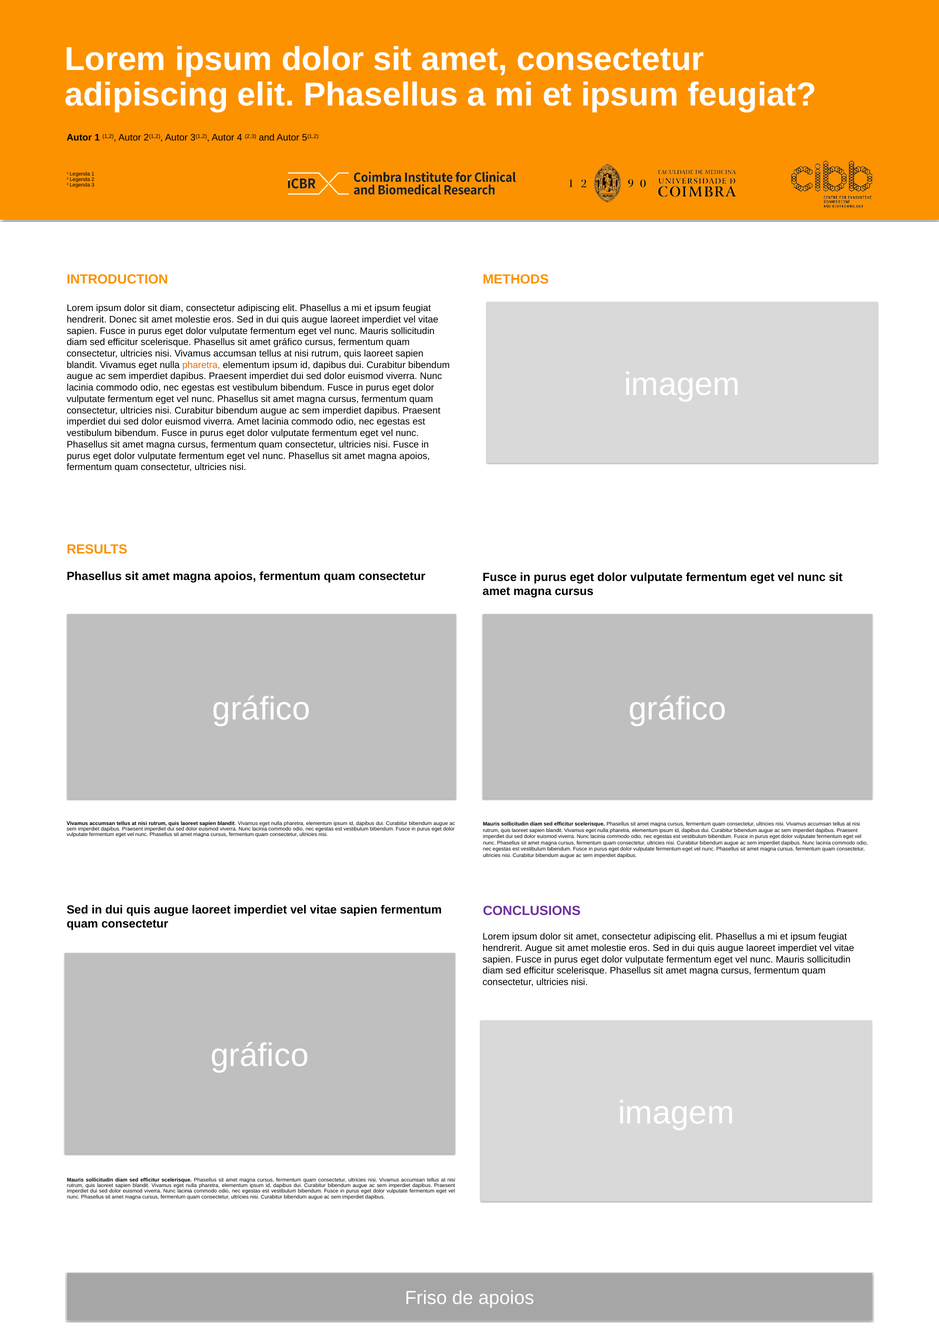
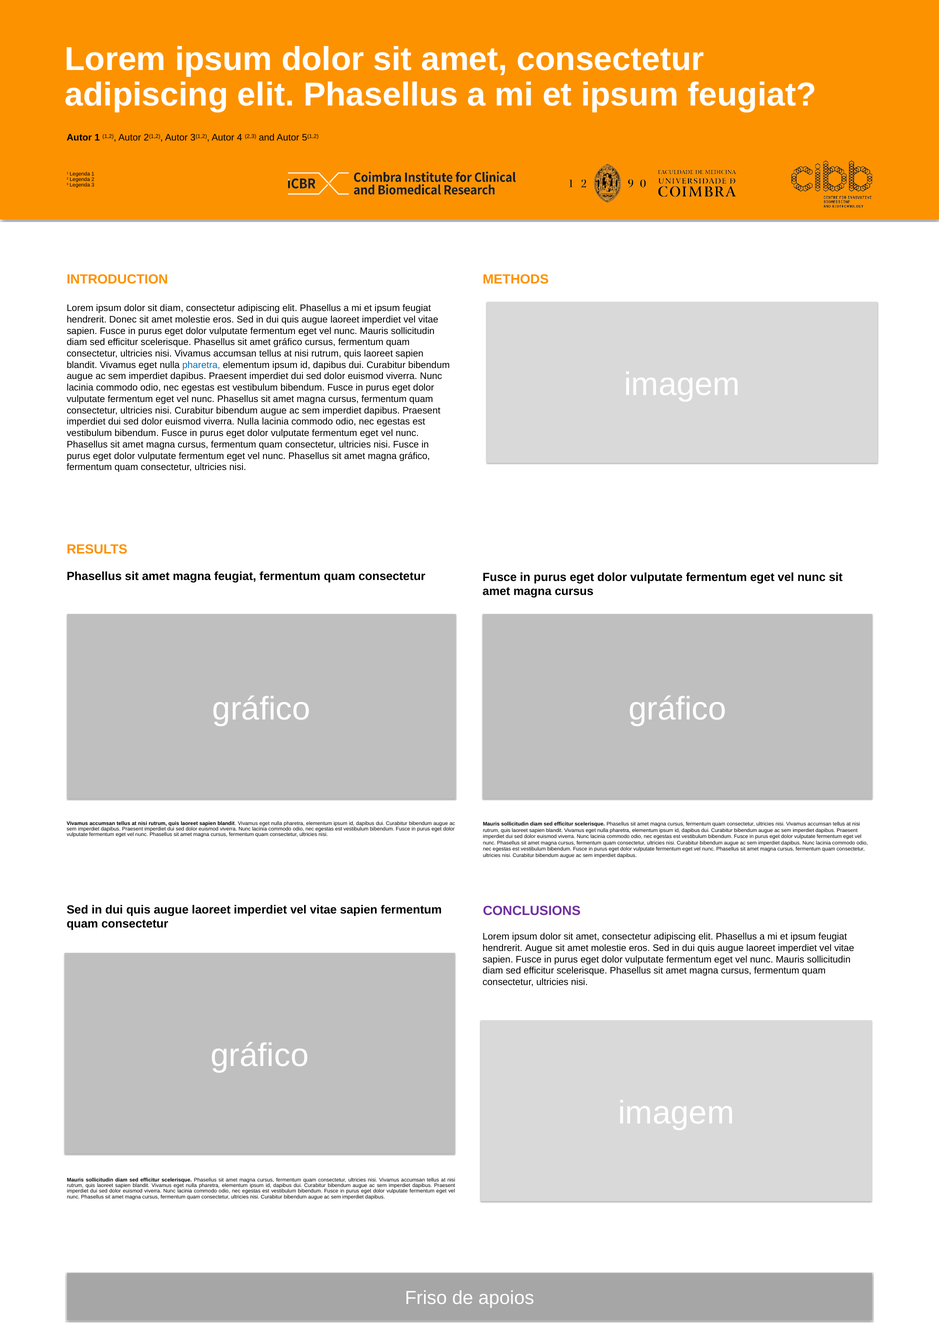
pharetra colour: orange -> blue (201, 365)
viverra Amet: Amet -> Nulla (248, 422)
apoios: apoios -> gráfico (415, 456)
apoios: apoios -> feugiat (235, 576)
